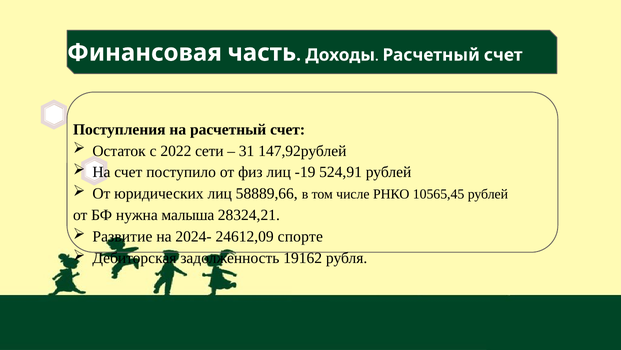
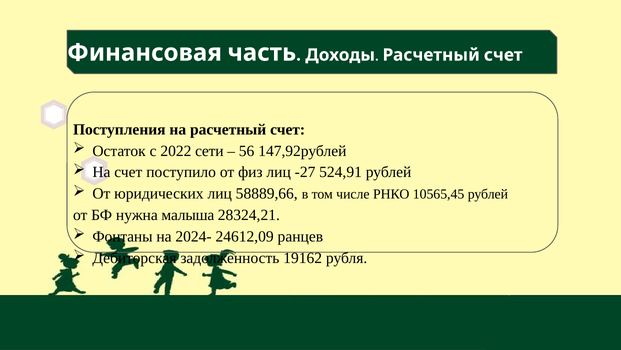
31: 31 -> 56 (247, 151)
-19: -19 -> -27 (305, 172)
Развитие: Развитие -> Фонтаны (123, 236)
спорте: спорте -> ранцев (300, 236)
